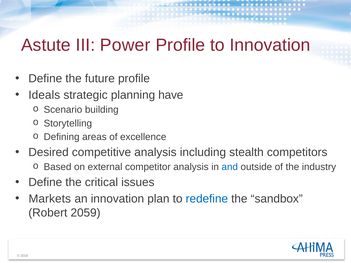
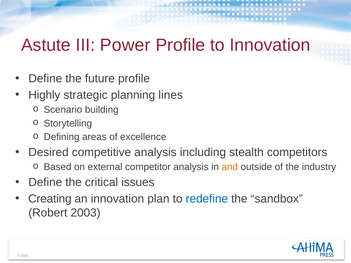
Ideals: Ideals -> Highly (44, 95)
have: have -> lines (171, 95)
and colour: blue -> orange (230, 167)
Markets: Markets -> Creating (50, 199)
2059: 2059 -> 2003 (86, 213)
